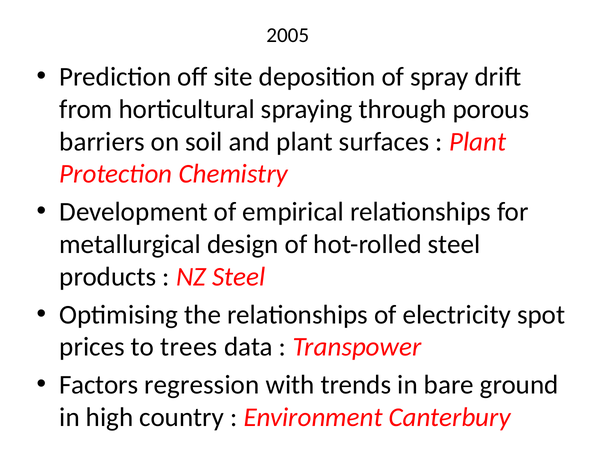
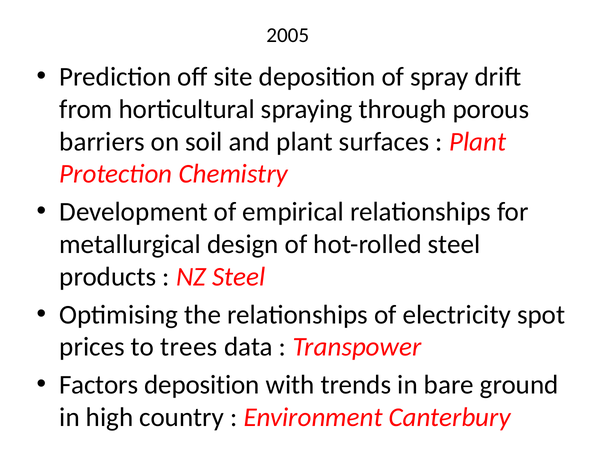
Factors regression: regression -> deposition (202, 386)
